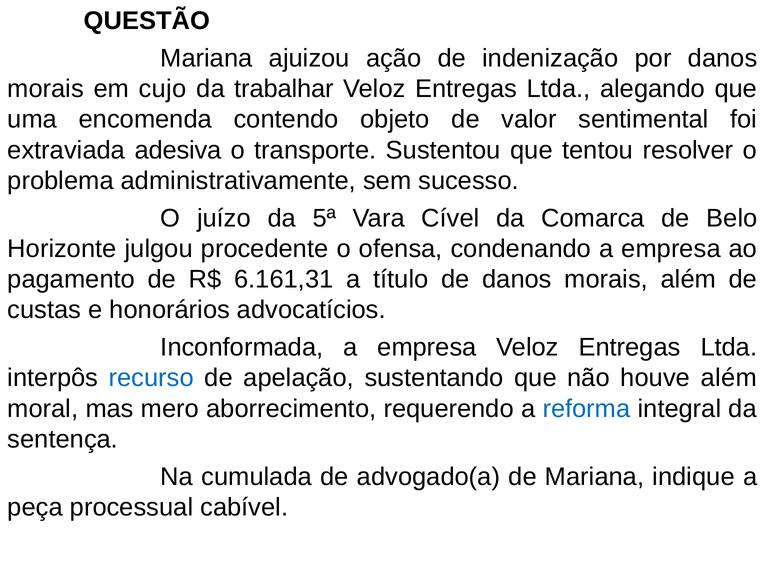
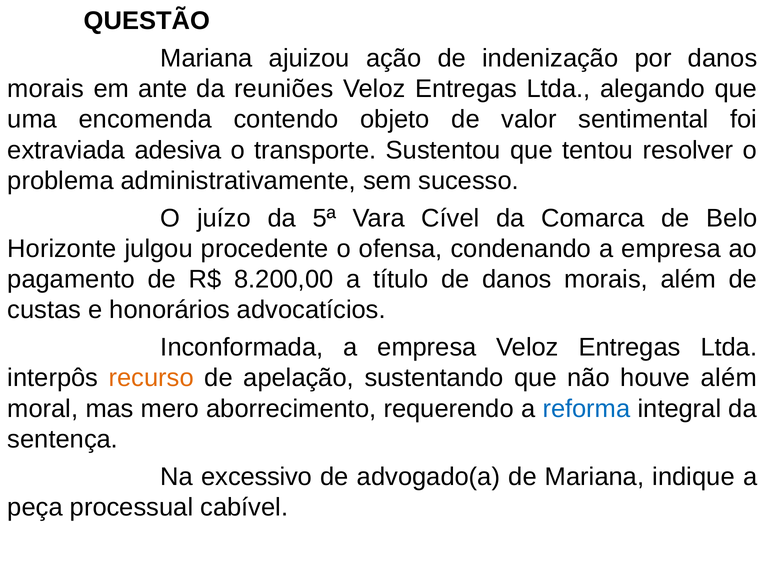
cujo: cujo -> ante (163, 89)
trabalhar: trabalhar -> reuniões (284, 89)
6.161,31: 6.161,31 -> 8.200,00 (284, 279)
recurso colour: blue -> orange (151, 378)
cumulada: cumulada -> excessivo (257, 476)
